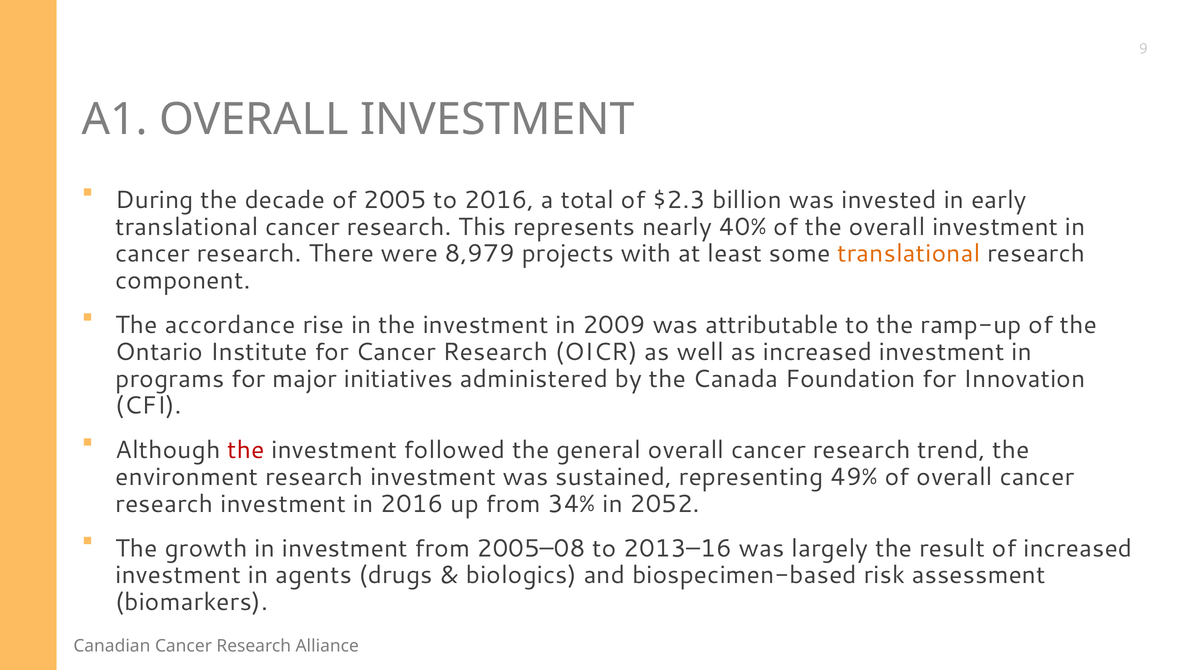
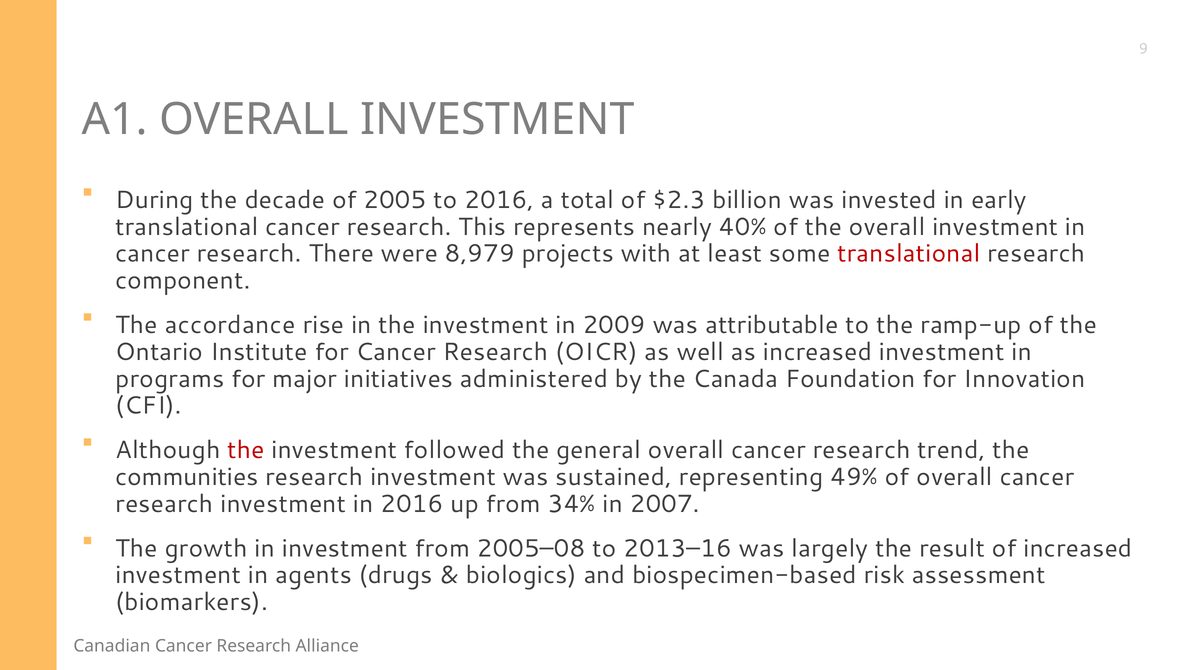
translational colour: orange -> red (909, 254)
environment: environment -> communities (187, 477)
2052: 2052 -> 2007 (665, 504)
